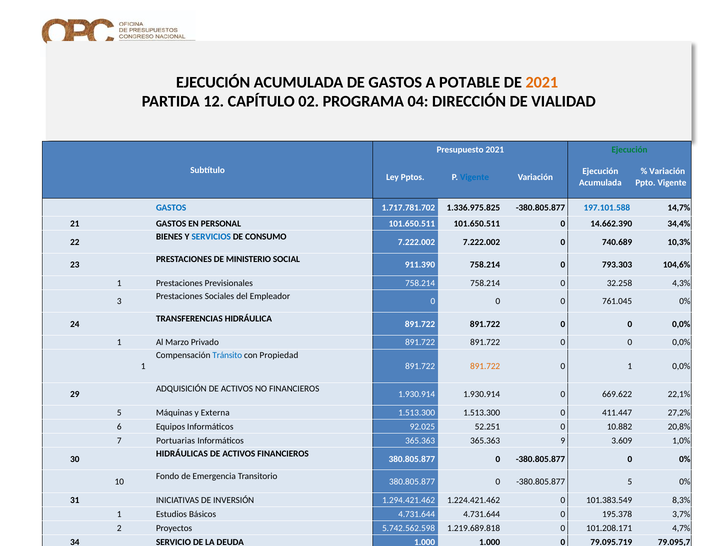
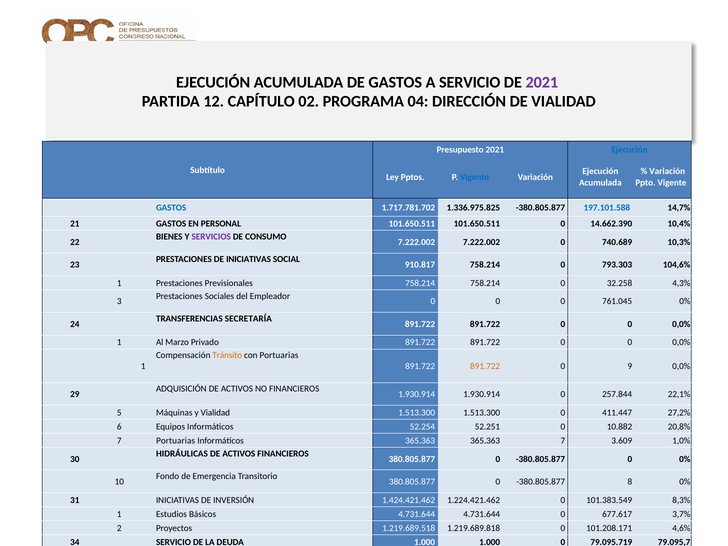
A POTABLE: POTABLE -> SERVICIO (470, 82)
2021 colour: orange -> purple (542, 82)
Ejecución colour: green -> blue (629, 150)
34,4%: 34,4% -> 10,4% (679, 224)
SERVICIOS colour: blue -> purple (211, 237)
DE MINISTERIO: MINISTERIO -> INICIATIVAS (249, 259)
911.390: 911.390 -> 910.817 (420, 265)
HIDRÁULICA: HIDRÁULICA -> SECRETARÍA (248, 319)
Tránsito colour: blue -> orange (227, 355)
con Propiedad: Propiedad -> Portuarias (279, 355)
0 1: 1 -> 9 (630, 366)
669.622: 669.622 -> 257.844 (617, 394)
y Externa: Externa -> Vialidad (215, 413)
92.025: 92.025 -> 52.254 (422, 427)
365.363 9: 9 -> 7 (563, 441)
-380.805.877 5: 5 -> 8 (630, 482)
1.294.421.462: 1.294.421.462 -> 1.424.421.462 (409, 500)
195.378: 195.378 -> 677.617 (617, 514)
5.742.562.598: 5.742.562.598 -> 1.219.689.518 (409, 528)
4,7%: 4,7% -> 4,6% (681, 528)
